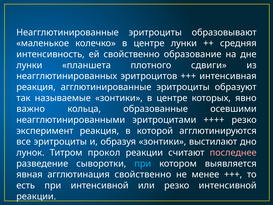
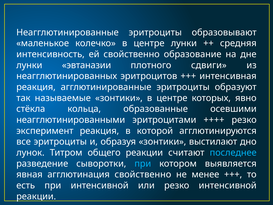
планшета: планшета -> эвтаназии (87, 65)
важно: важно -> стёкла (31, 109)
прокол: прокол -> общего (104, 153)
последнее colour: pink -> light blue (233, 153)
